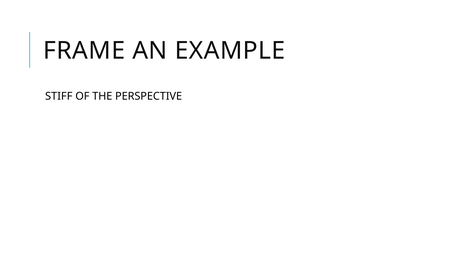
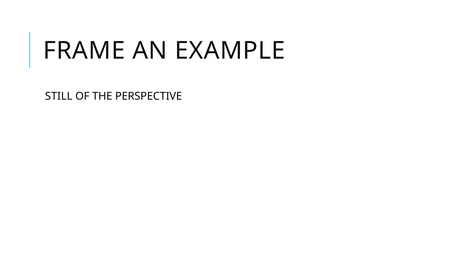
STIFF: STIFF -> STILL (59, 96)
